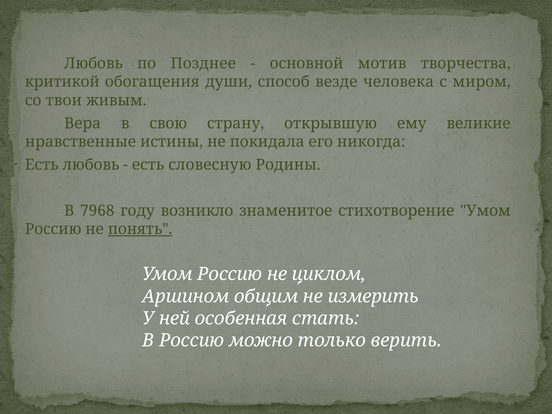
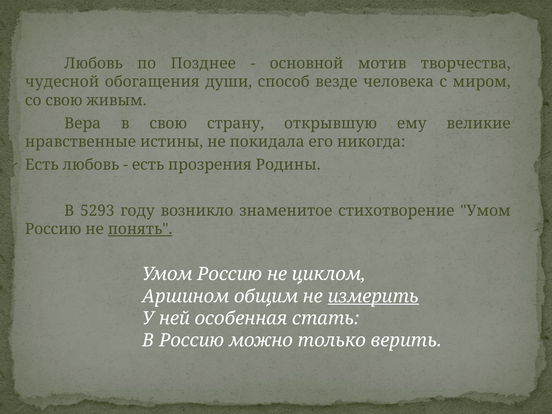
критикой: критикой -> чудесной (62, 82)
со твои: твои -> свою (64, 100)
словесную: словесную -> прозрения (210, 165)
7968: 7968 -> 5293 (97, 211)
измерить underline: none -> present (373, 296)
